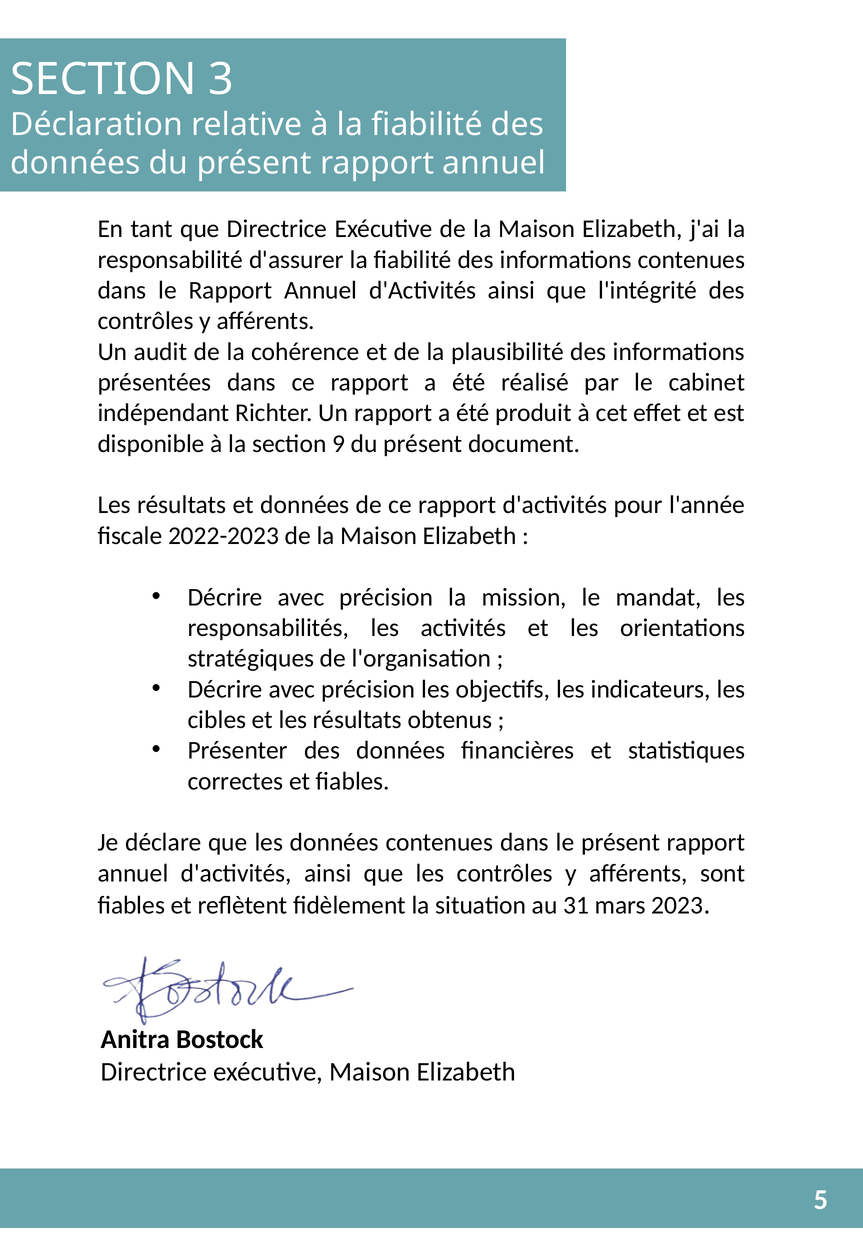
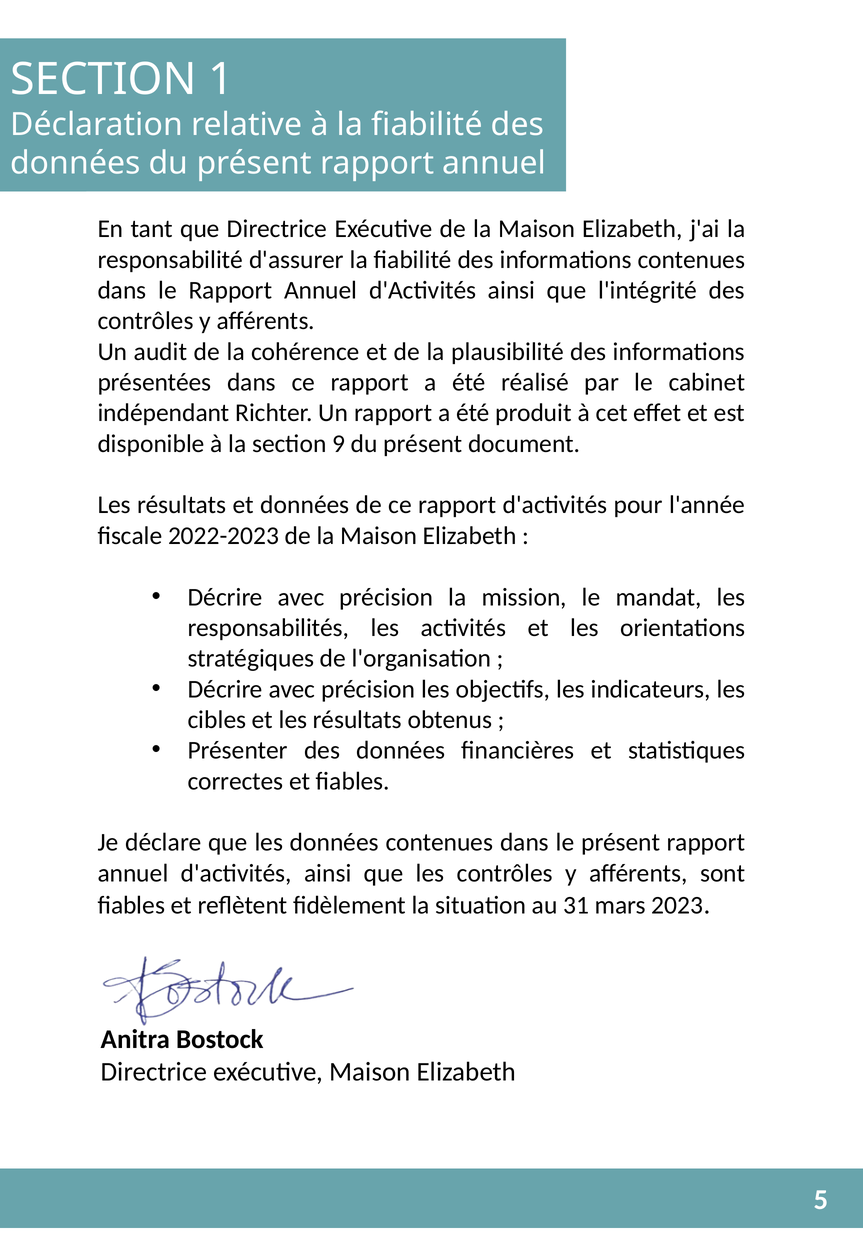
3: 3 -> 1 (221, 80)
